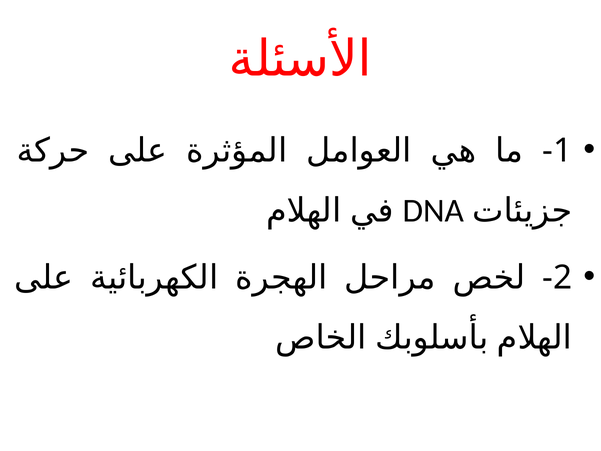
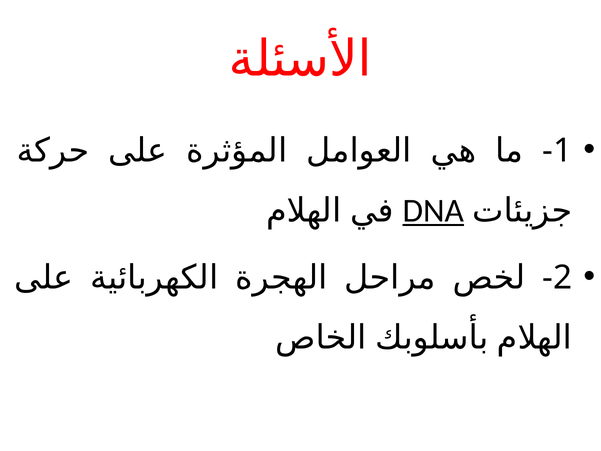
DNA underline: none -> present (433, 211)
